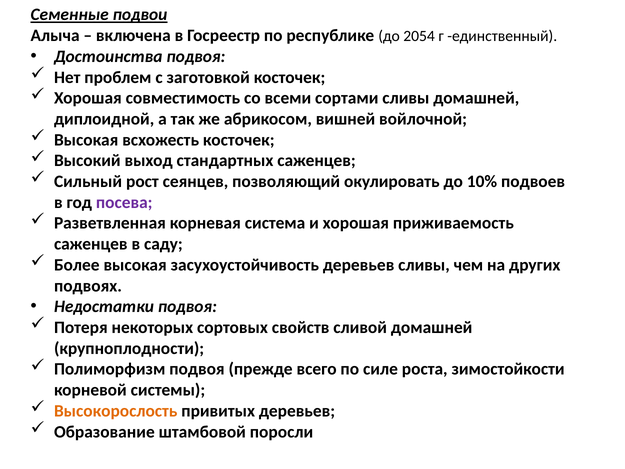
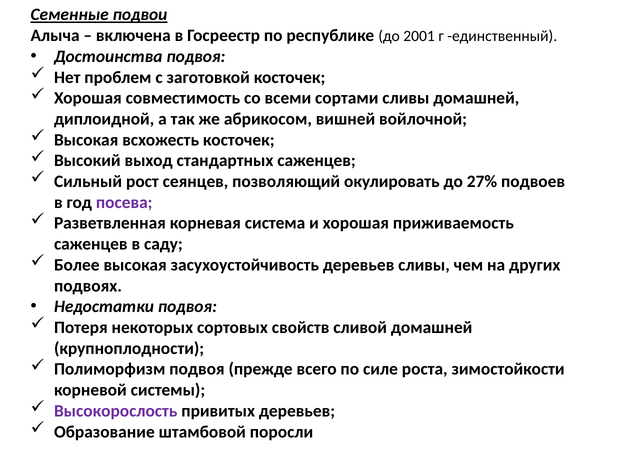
2054: 2054 -> 2001 (419, 36)
10%: 10% -> 27% (482, 181)
Высокорослость colour: orange -> purple (116, 411)
